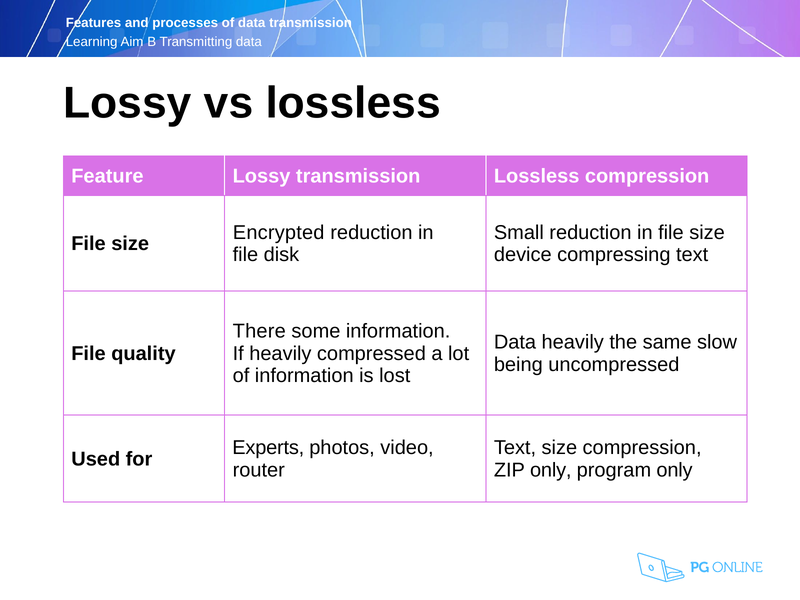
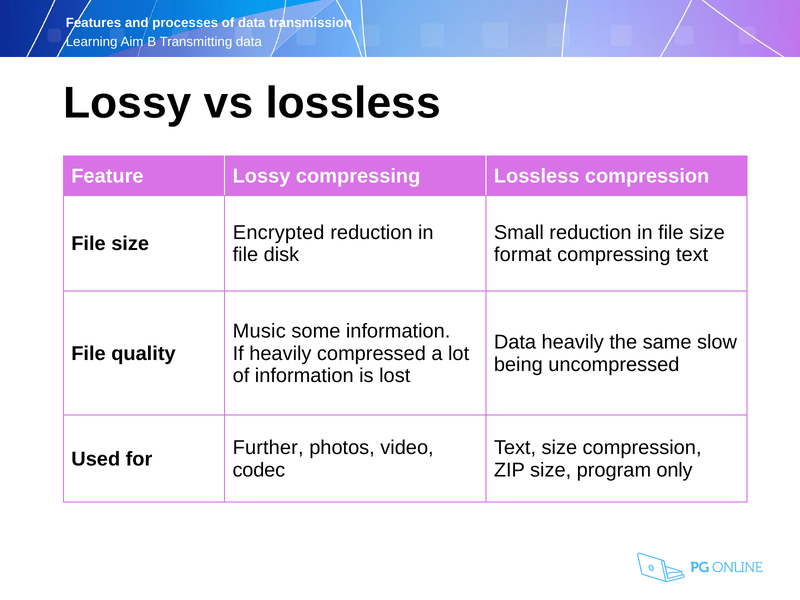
Lossy transmission: transmission -> compressing (358, 176)
device: device -> format (523, 255)
There: There -> Music (259, 331)
Experts: Experts -> Further (268, 448)
router: router -> codec (259, 470)
ZIP only: only -> size (551, 470)
